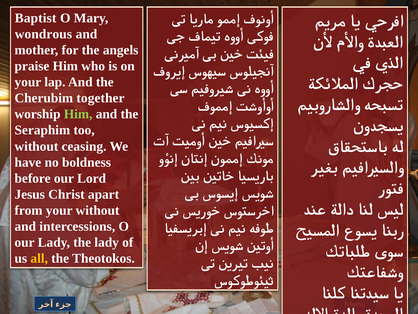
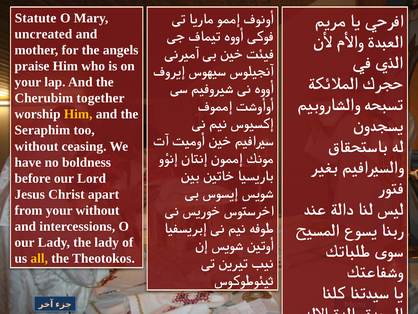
Baptist: Baptist -> Statute (36, 18)
wondrous: wondrous -> uncreated (43, 34)
Him colour: light green -> yellow (78, 114)
